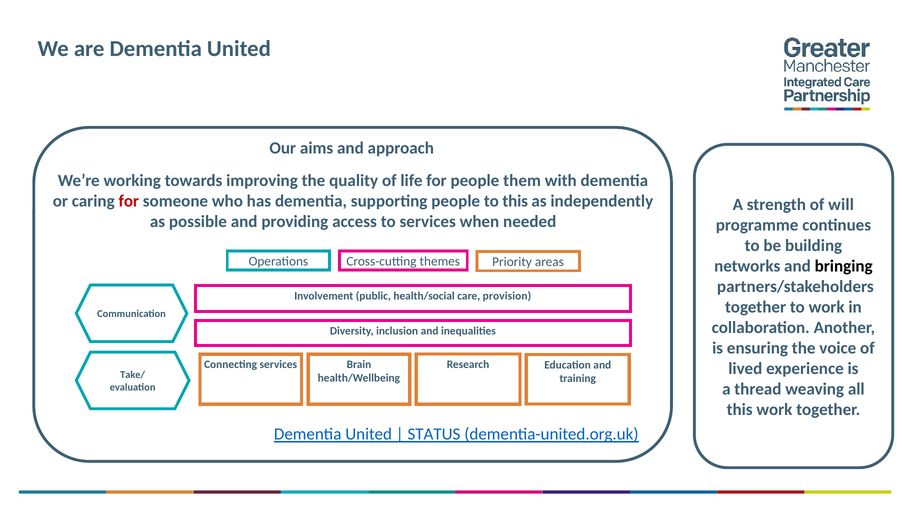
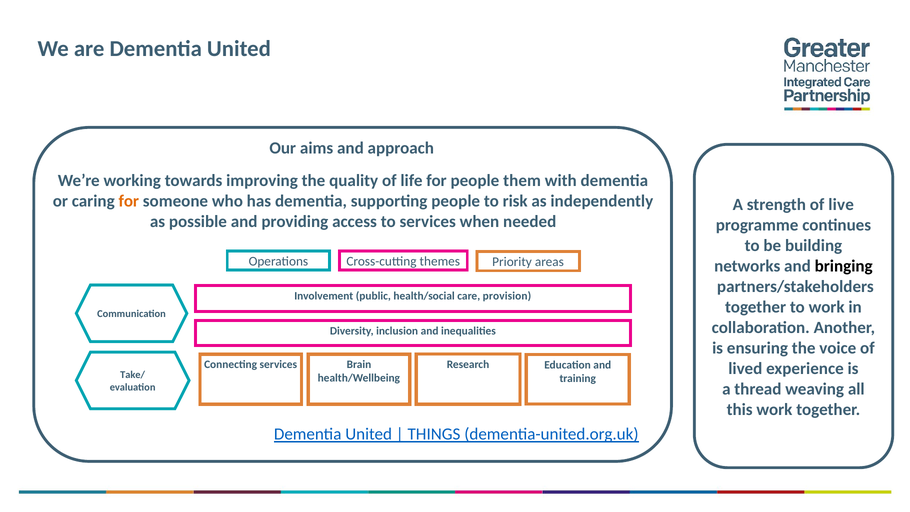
for colour: red -> orange (129, 201)
to this: this -> risk (515, 201)
will: will -> live (841, 205)
STATUS: STATUS -> THINGS (434, 434)
